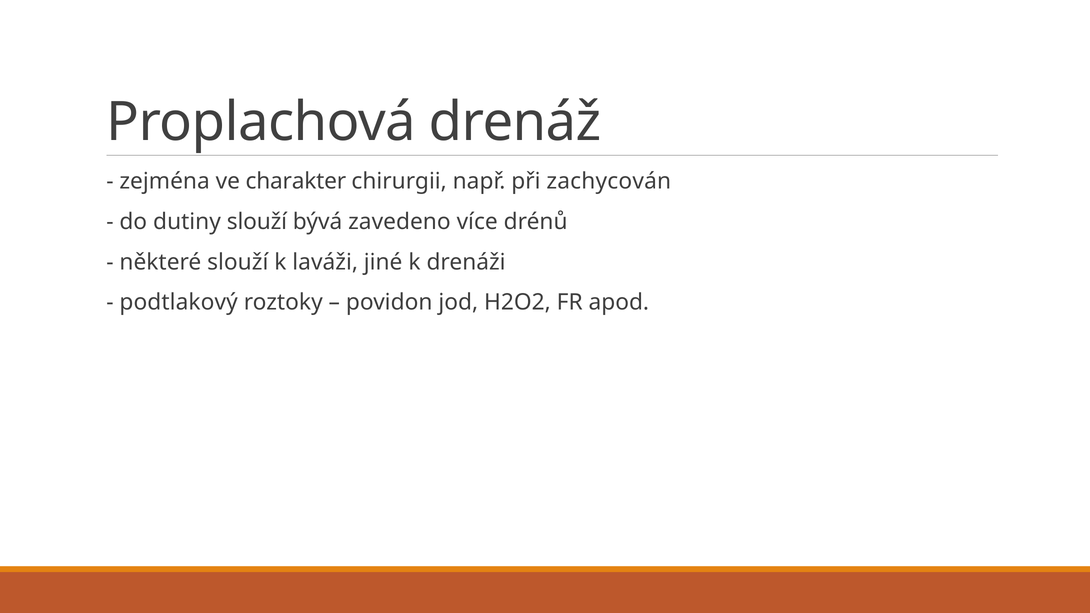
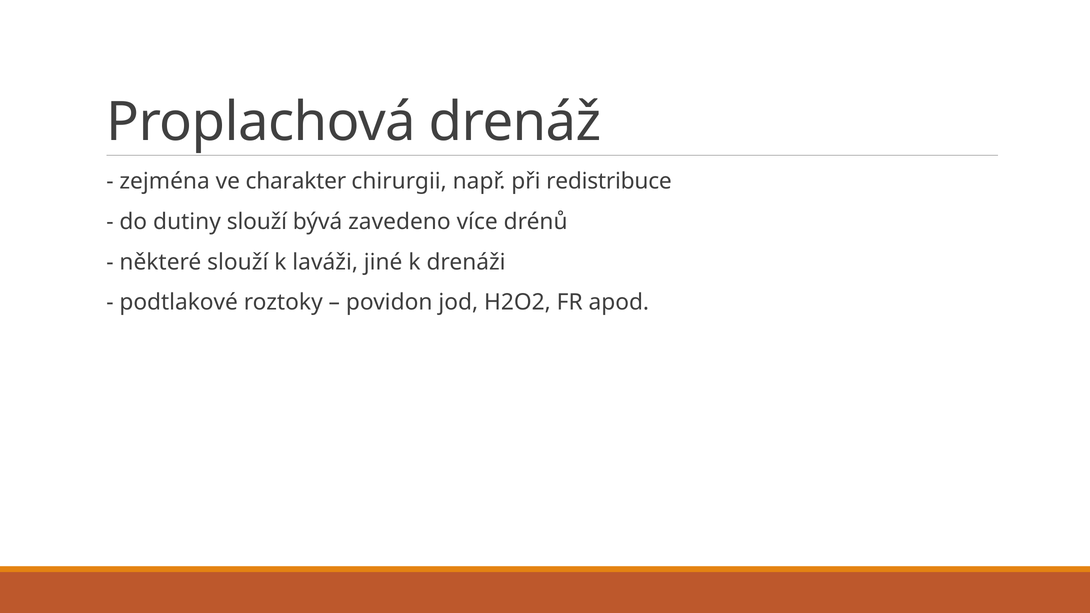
zachycován: zachycován -> redistribuce (609, 181)
podtlakový: podtlakový -> podtlakové (179, 303)
